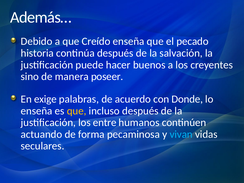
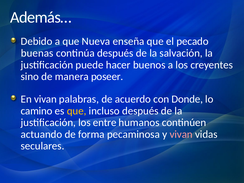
Creído: Creído -> Nueva (96, 41)
historia: historia -> buenas (37, 53)
En exige: exige -> vivan (45, 99)
enseña: enseña -> camino (37, 111)
vivan colour: light blue -> pink (181, 134)
